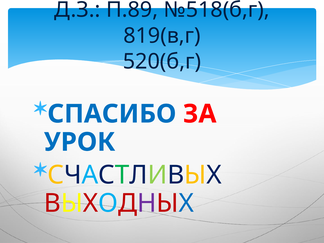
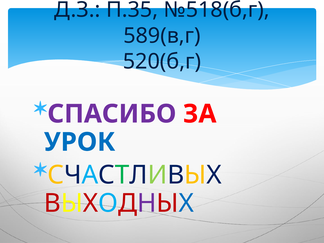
П.89: П.89 -> П.35 (132, 10)
819(в,г: 819(в,г -> 589(в,г (162, 36)
СПАСИБО colour: blue -> purple (112, 114)
